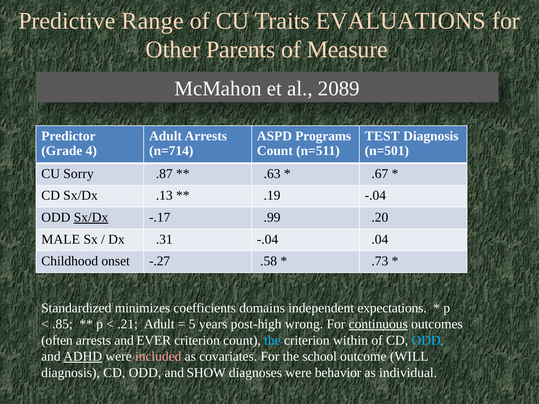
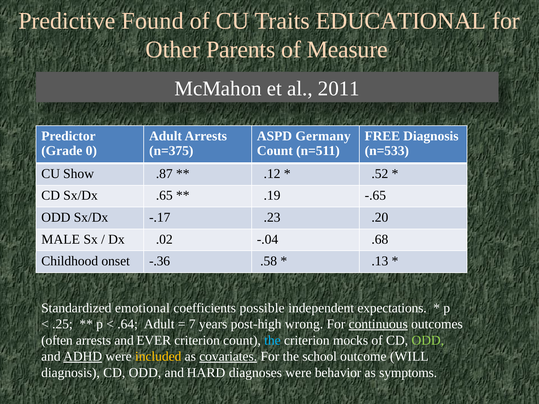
Range: Range -> Found (153, 21)
EVALUATIONS: EVALUATIONS -> EDUCATIONAL (401, 21)
2089: 2089 -> 2011 (339, 89)
Programs: Programs -> Germany (323, 136)
TEST: TEST -> FREE (382, 136)
4: 4 -> 0 (91, 151)
n=714: n=714 -> n=375 (171, 151)
n=501: n=501 -> n=533 (387, 151)
Sorry: Sorry -> Show (79, 174)
.63: .63 -> .12 (272, 174)
.67: .67 -> .52 (380, 174)
.13: .13 -> .65 (164, 196)
.19 -.04: -.04 -> -.65 (375, 196)
Sx/Dx underline: present -> none (91, 218)
.99: .99 -> .23 (272, 218)
.31: .31 -> .02 (164, 239)
.04: .04 -> .68 (380, 239)
-.27: -.27 -> -.36 (160, 261)
.73: .73 -> .13 (380, 261)
minimizes: minimizes -> emotional (142, 308)
domains: domains -> possible (262, 308)
.85: .85 -> .25 (62, 324)
.21: .21 -> .64 (128, 324)
5: 5 -> 7 (192, 324)
within: within -> mocks (351, 340)
ODD colour: light blue -> light green (428, 340)
included colour: pink -> yellow (158, 357)
covariates underline: none -> present (228, 357)
SHOW: SHOW -> HARD (206, 373)
individual: individual -> symptoms (408, 373)
